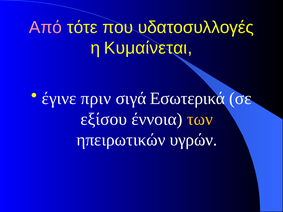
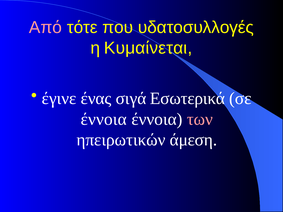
πριν: πριν -> ένας (96, 99)
εξίσου: εξίσου -> έννοια (104, 119)
των colour: yellow -> pink (200, 119)
υγρών: υγρών -> άμεση (193, 140)
